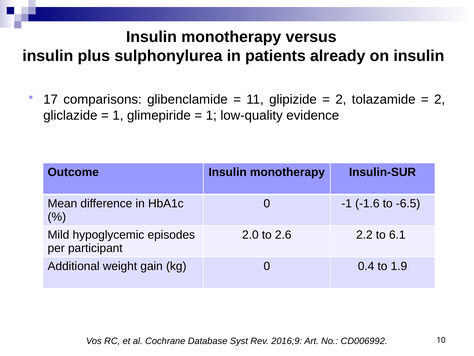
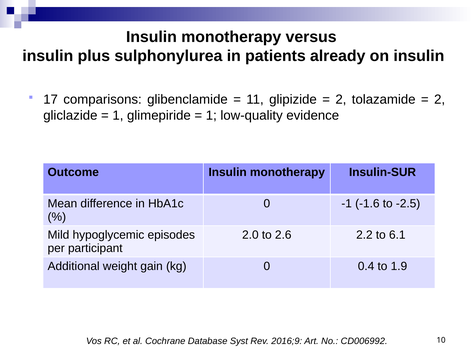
-6.5: -6.5 -> -2.5 (408, 203)
